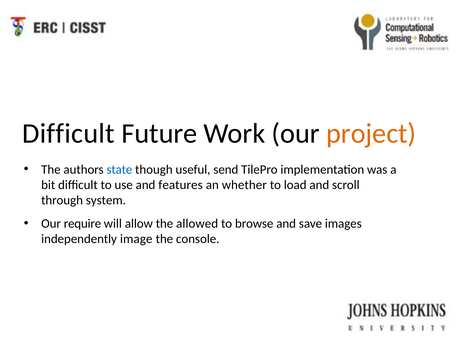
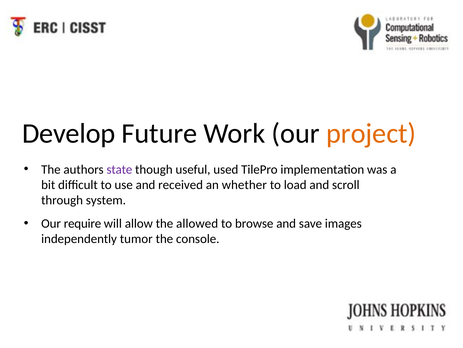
Difficult: Difficult -> Develop (69, 133)
state colour: blue -> purple (119, 169)
send: send -> used (226, 169)
features: features -> received (181, 185)
image: image -> tumor (136, 239)
